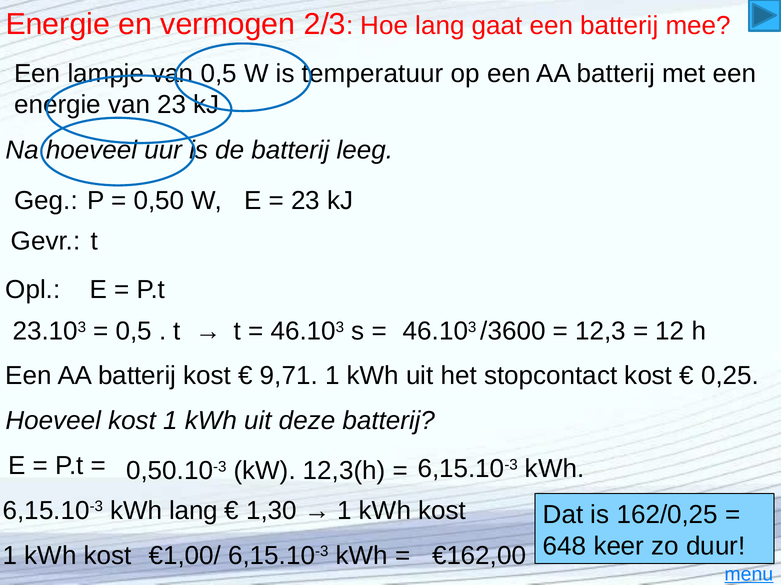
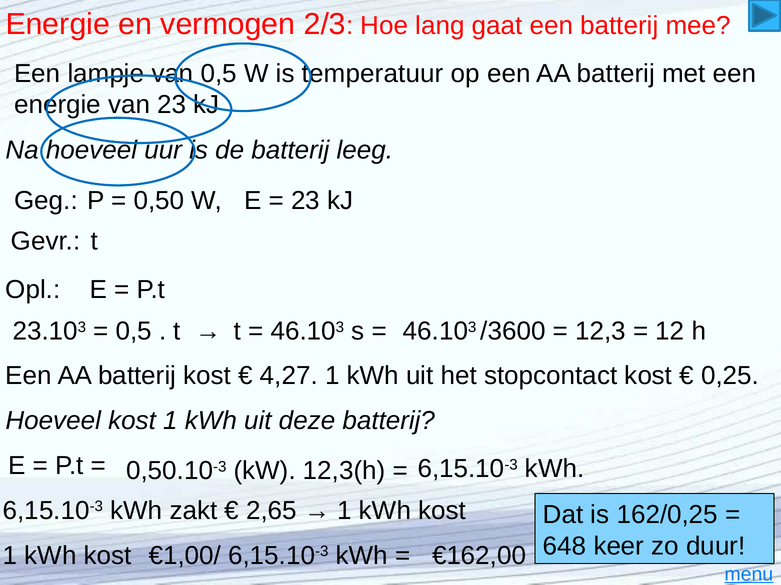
9,71: 9,71 -> 4,27 (289, 376)
kWh lang: lang -> zakt (193, 511)
1,30: 1,30 -> 2,65 (272, 511)
